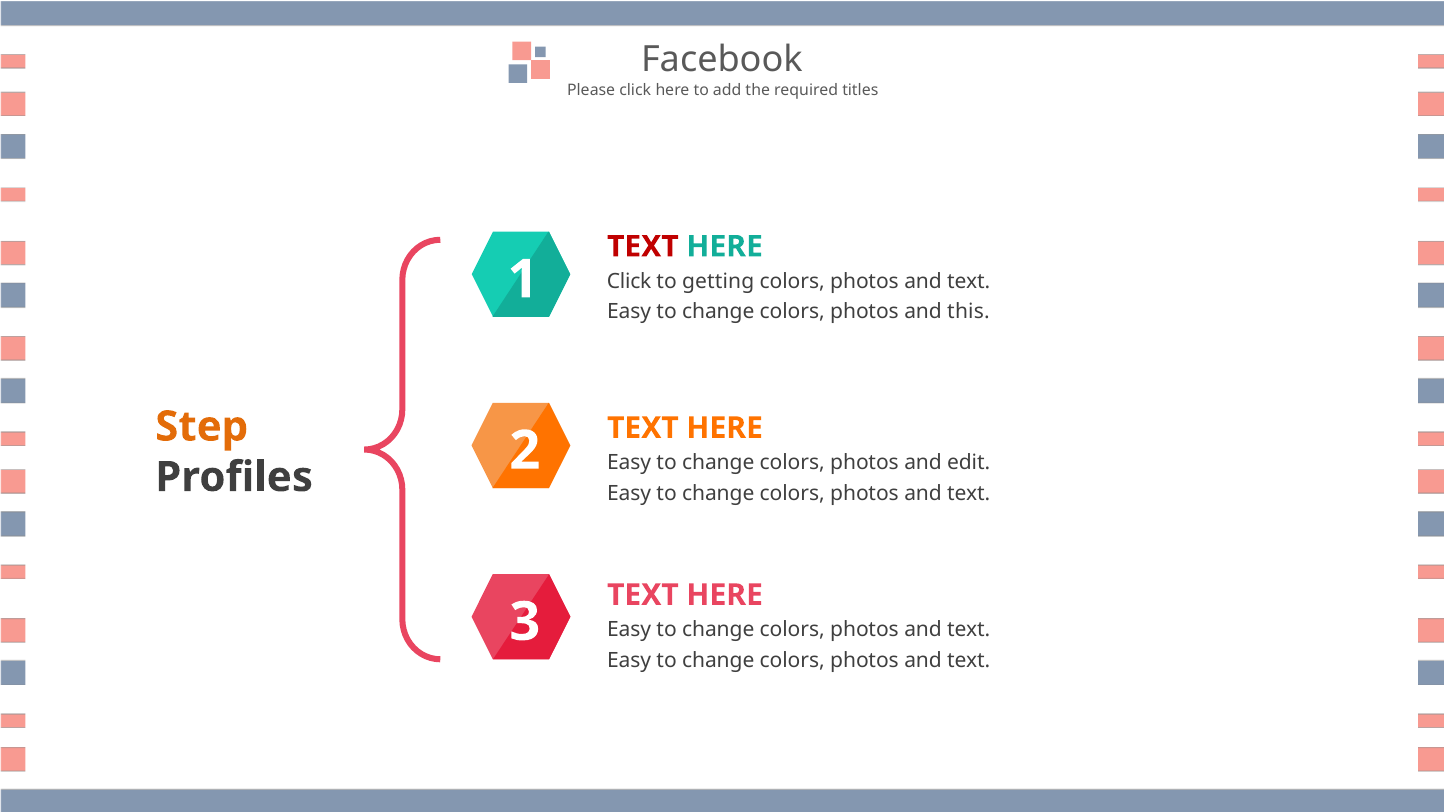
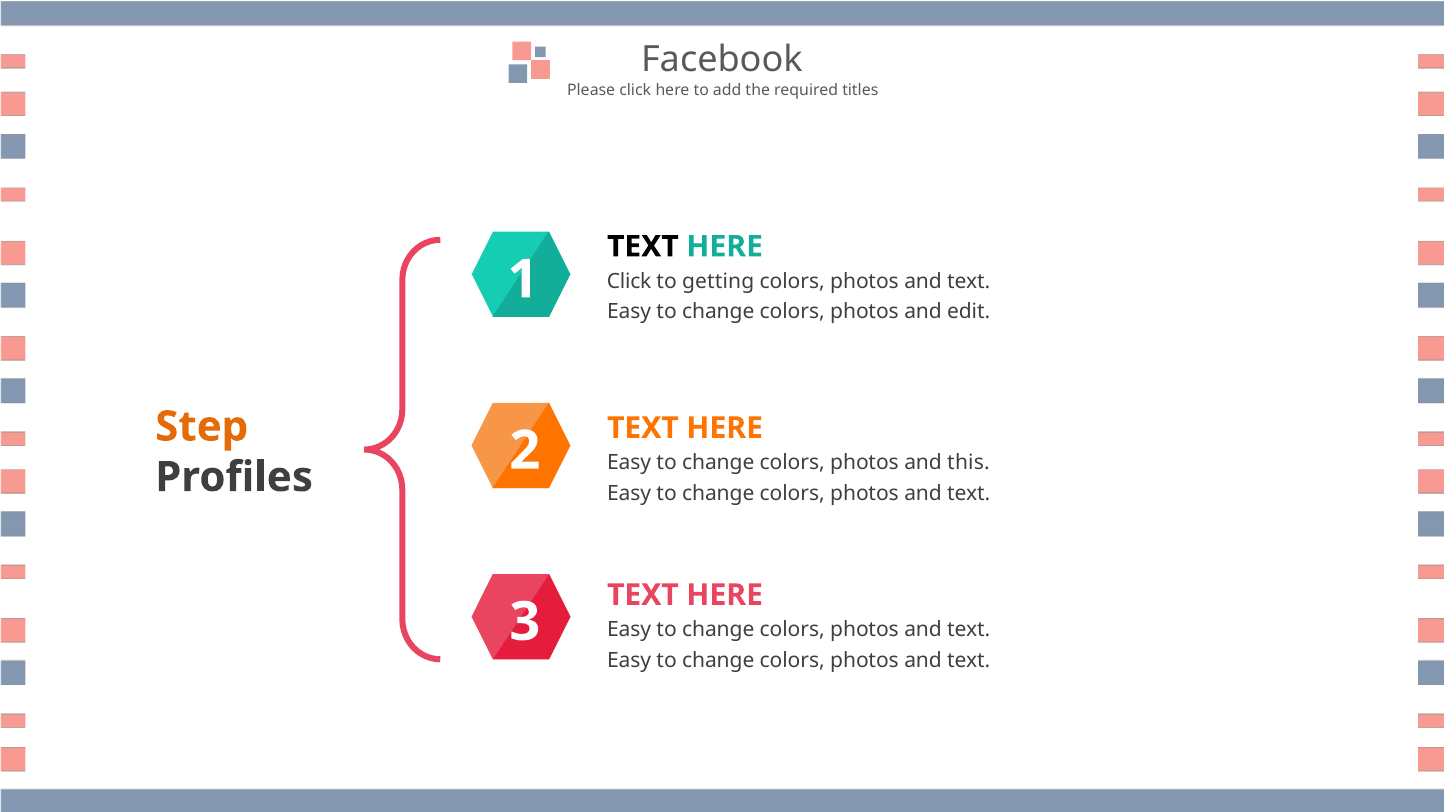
TEXT colour: red -> black (643, 247)
this: this -> edit (969, 312)
edit: edit -> this (968, 463)
